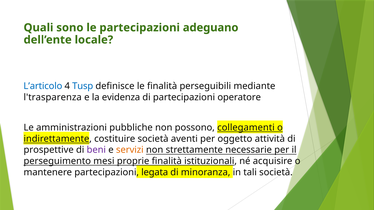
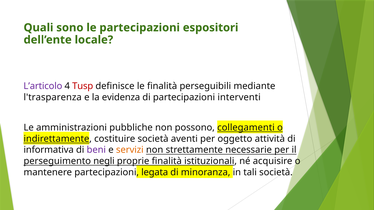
adeguano: adeguano -> espositori (211, 28)
L’articolo colour: blue -> purple (43, 86)
Tusp colour: blue -> red (83, 86)
operatore: operatore -> interventi (239, 97)
prospettive: prospettive -> informativa (49, 150)
mesi: mesi -> negli (104, 161)
